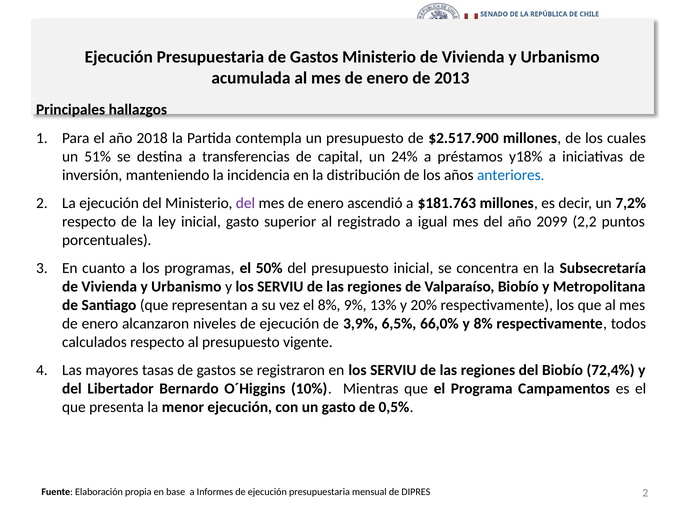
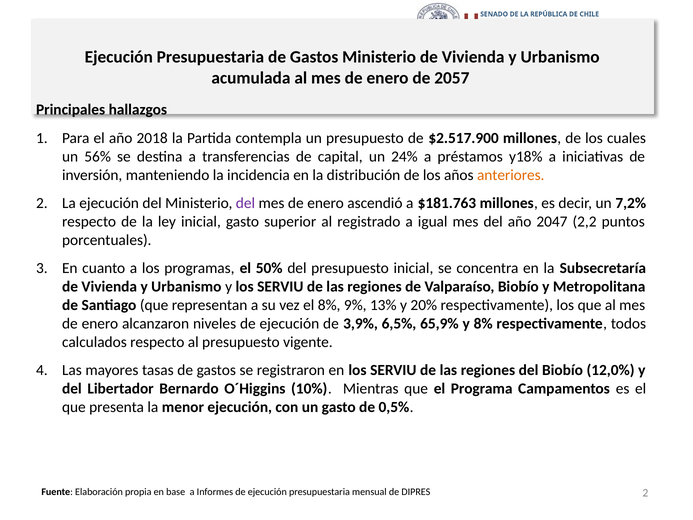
2013: 2013 -> 2057 (452, 78)
51%: 51% -> 56% (98, 156)
anteriores colour: blue -> orange (511, 175)
2099: 2099 -> 2047 (552, 221)
66,0%: 66,0% -> 65,9% (439, 323)
72,4%: 72,4% -> 12,0% (611, 370)
